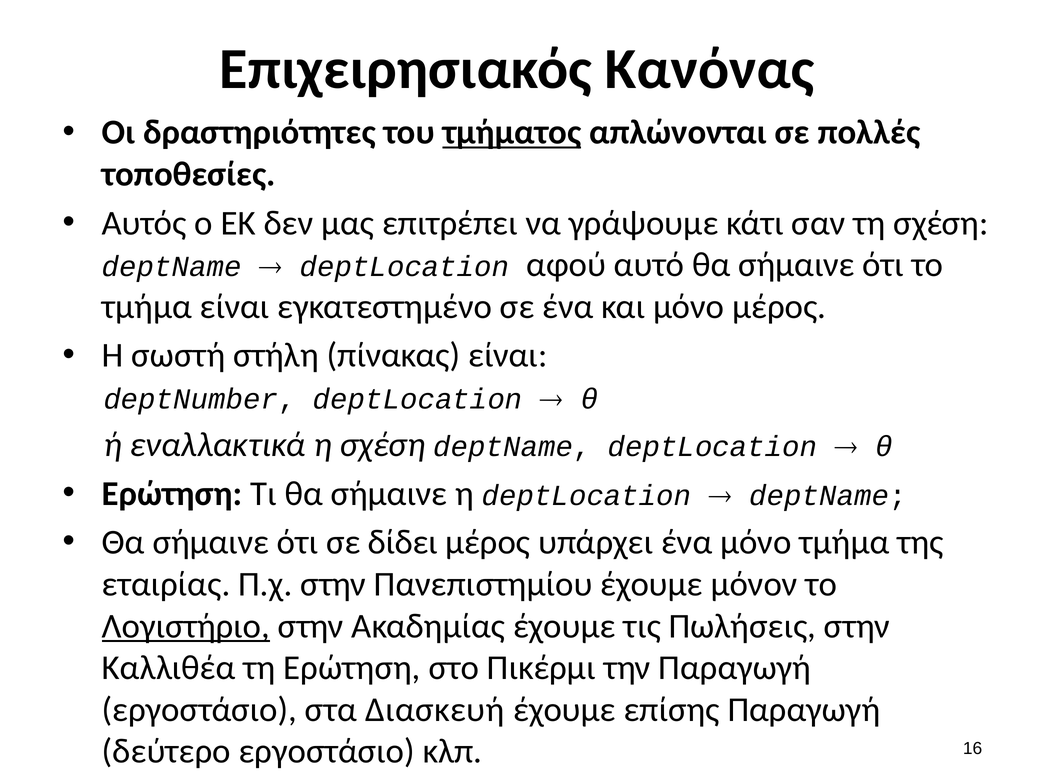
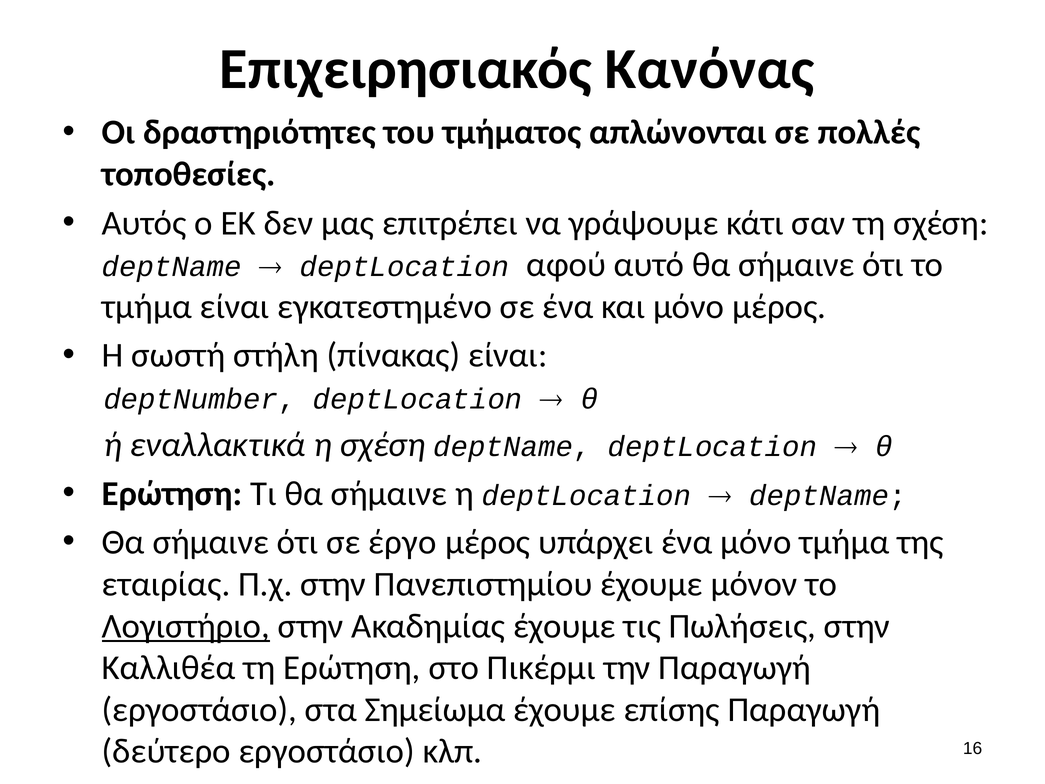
τμήματος underline: present -> none (512, 132)
δίδει: δίδει -> έργο (402, 542)
Διασκευή: Διασκευή -> Σημείωμα (435, 709)
